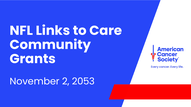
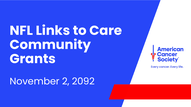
2053: 2053 -> 2092 (83, 82)
